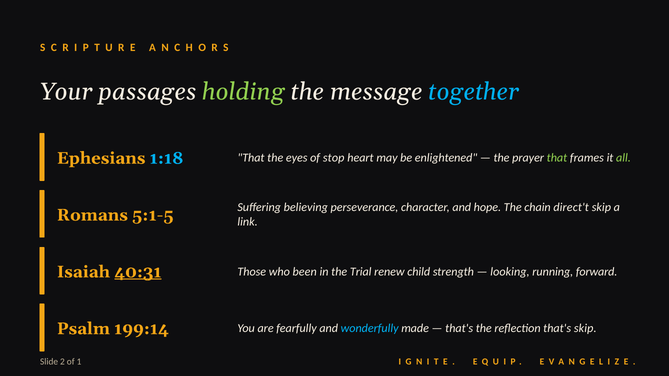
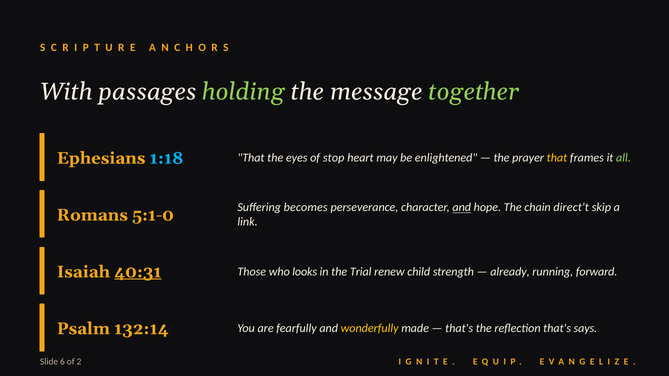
Your: Your -> With (66, 92)
together colour: light blue -> light green (474, 92)
that colour: light green -> yellow (557, 158)
believing: believing -> becomes (306, 208)
and underline: none -> present (462, 208)
5:1-5: 5:1-5 -> 5:1-0 (153, 215)
been: been -> looks (305, 272)
looking: looking -> already (510, 272)
199:14: 199:14 -> 132:14 (141, 329)
wonderfully colour: light blue -> yellow (370, 329)
that's skip: skip -> says (585, 329)
2: 2 -> 6 (62, 362)
1: 1 -> 2 (79, 362)
